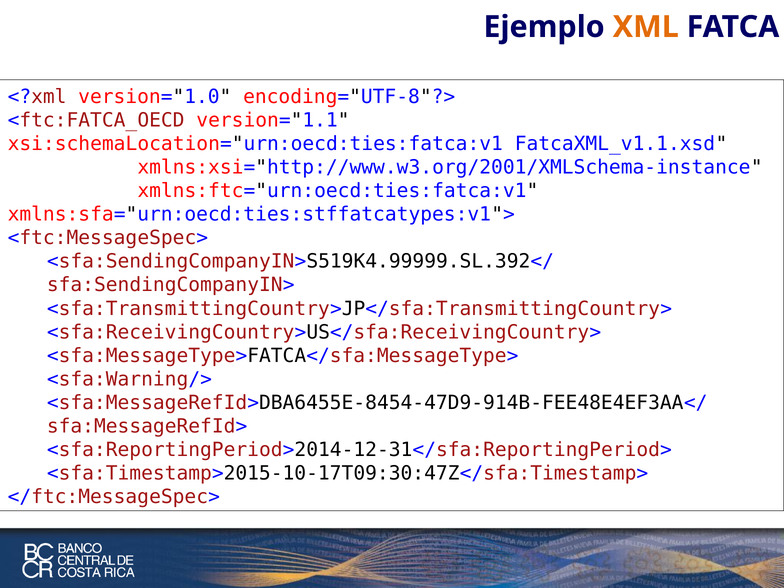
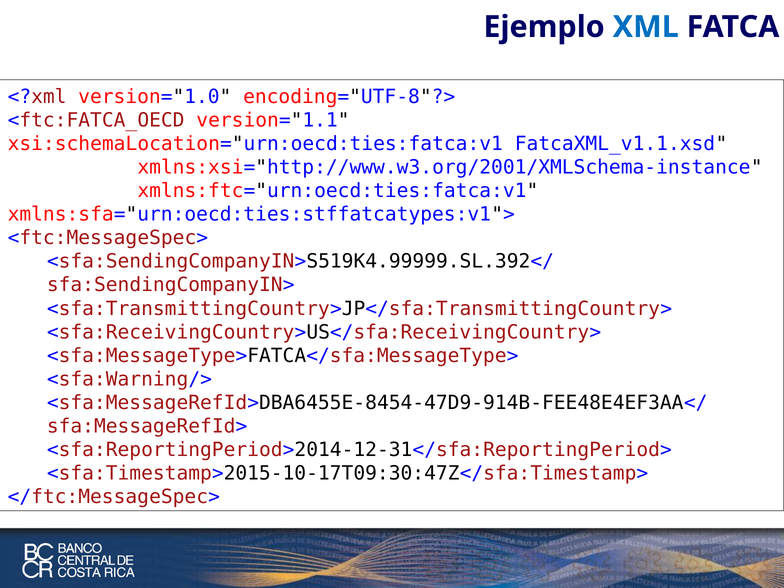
XML colour: orange -> blue (646, 27)
